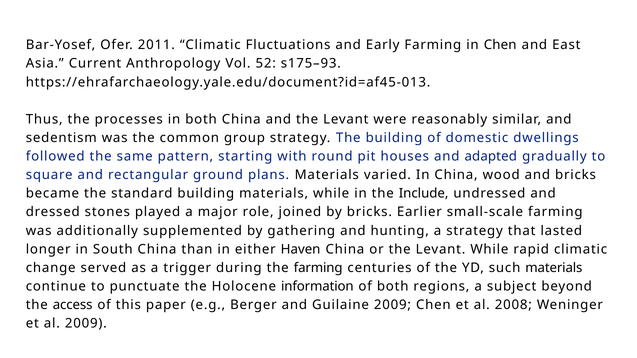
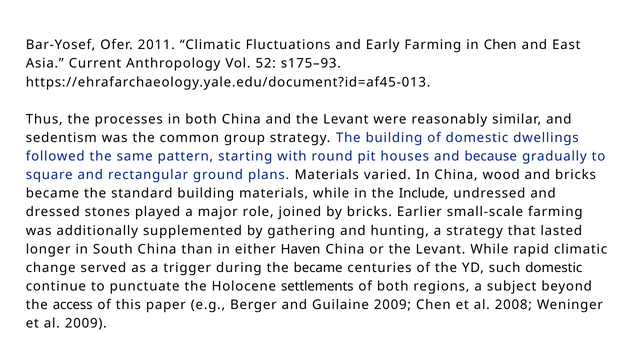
adapted: adapted -> because (491, 157)
the farming: farming -> became (318, 268)
such materials: materials -> domestic (554, 268)
information: information -> settlements (317, 287)
